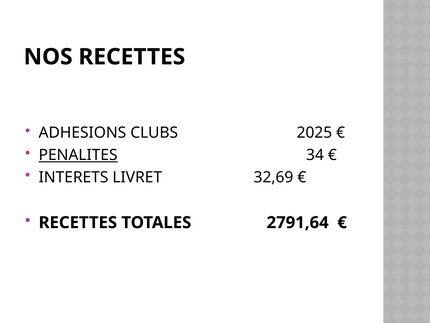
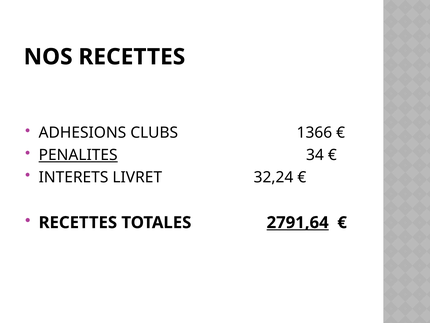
2025: 2025 -> 1366 (314, 133)
32,69: 32,69 -> 32,24 (273, 177)
2791,64 underline: none -> present (298, 222)
